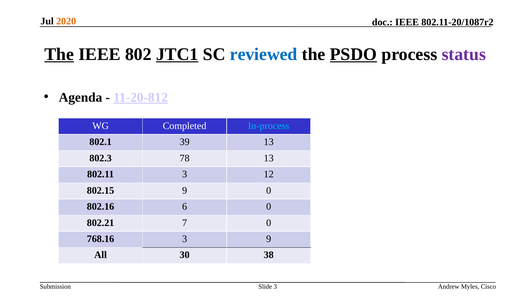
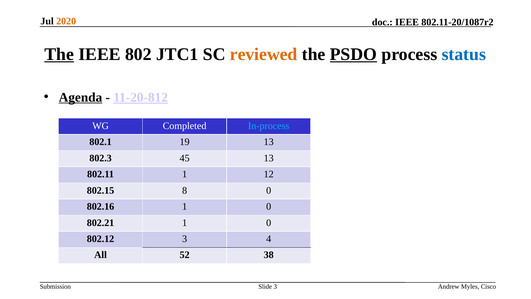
JTC1 underline: present -> none (177, 54)
reviewed colour: blue -> orange (264, 54)
status colour: purple -> blue (464, 54)
Agenda underline: none -> present (81, 97)
39: 39 -> 19 (185, 142)
78: 78 -> 45 (185, 158)
802.11 3: 3 -> 1 (185, 174)
802.15 9: 9 -> 8 (185, 190)
802.16 6: 6 -> 1 (185, 206)
802.21 7: 7 -> 1 (185, 222)
768.16: 768.16 -> 802.12 (101, 239)
3 9: 9 -> 4 (269, 239)
30: 30 -> 52 (185, 255)
